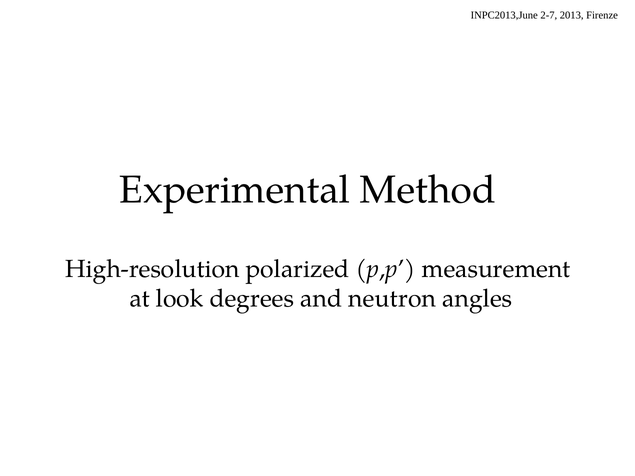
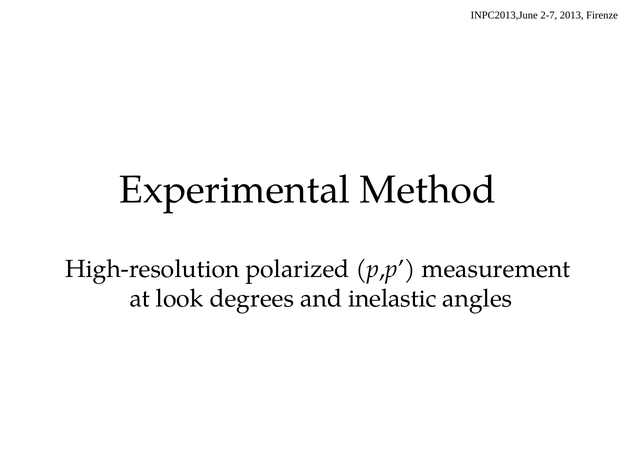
neutron: neutron -> inelastic (392, 299)
